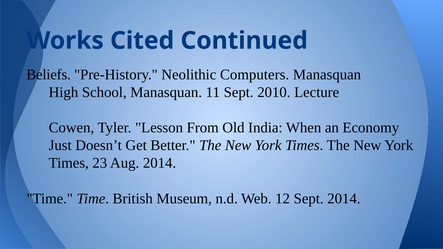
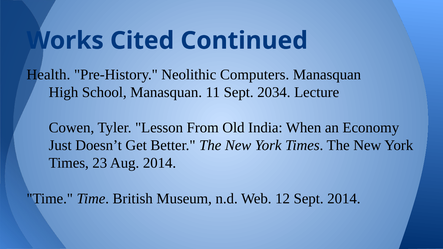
Beliefs: Beliefs -> Health (48, 75)
2010: 2010 -> 2034 (274, 92)
